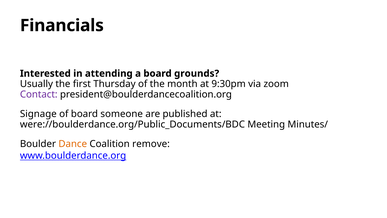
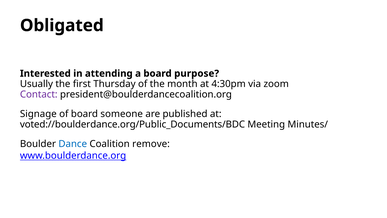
Financials: Financials -> Obligated (62, 25)
grounds: grounds -> purpose (197, 73)
9:30pm: 9:30pm -> 4:30pm (229, 84)
were://boulderdance.org/Public_Documents/BDC: were://boulderdance.org/Public_Documents/BDC -> voted://boulderdance.org/Public_Documents/BDC (132, 124)
Dance colour: orange -> blue (73, 144)
